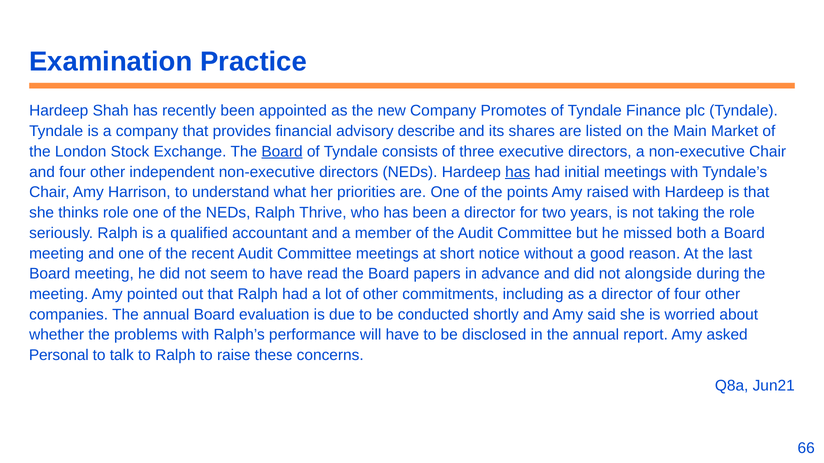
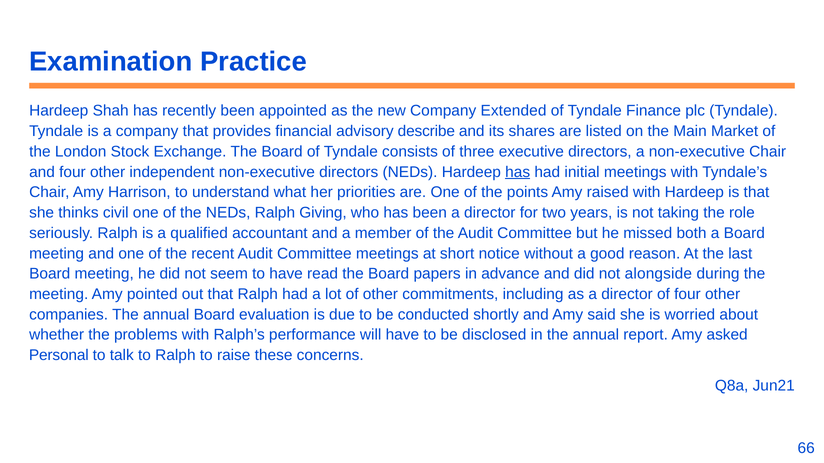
Promotes: Promotes -> Extended (514, 111)
Board underline: present -> none (282, 152)
thinks role: role -> civil (116, 213)
Thrive: Thrive -> Giving (323, 213)
